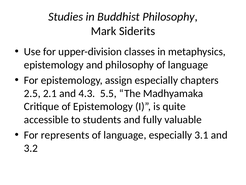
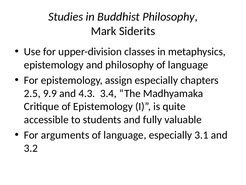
2.1: 2.1 -> 9.9 (50, 93)
5.5: 5.5 -> 3.4 (108, 93)
represents: represents -> arguments (65, 135)
